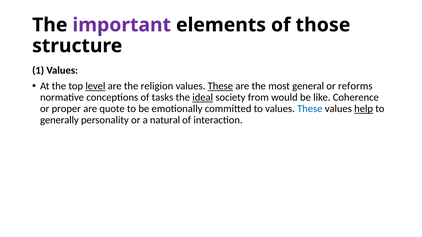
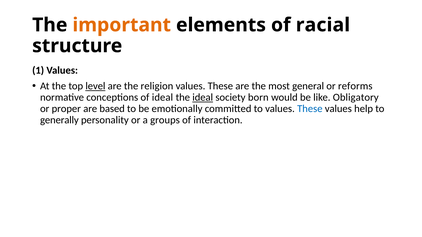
important colour: purple -> orange (122, 25)
those: those -> racial (323, 25)
These underline: present -> none (220, 86)
of tasks: tasks -> ideal (162, 98)
from: from -> born (258, 98)
Coherence: Coherence -> Obligatory (356, 98)
quote: quote -> based (112, 109)
help underline: present -> none (364, 109)
natural: natural -> groups (165, 120)
